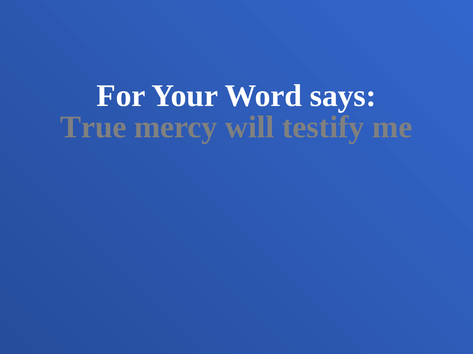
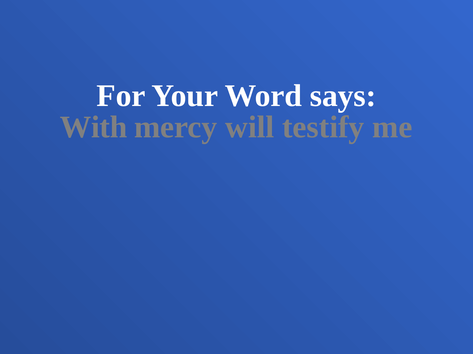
True: True -> With (94, 127)
